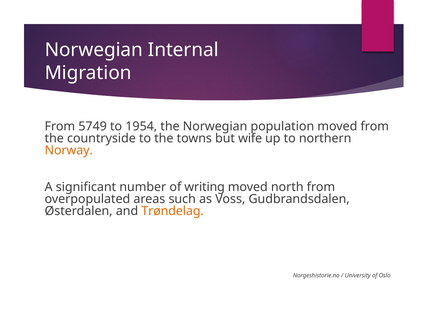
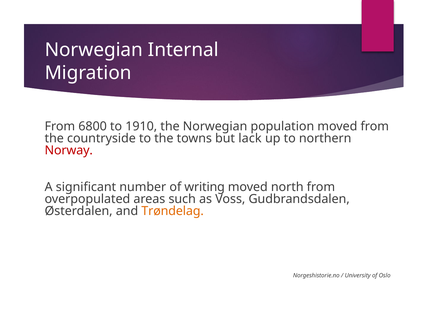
5749: 5749 -> 6800 (93, 126)
1954: 1954 -> 1910 (141, 126)
wife: wife -> lack (250, 138)
Norway colour: orange -> red (69, 150)
